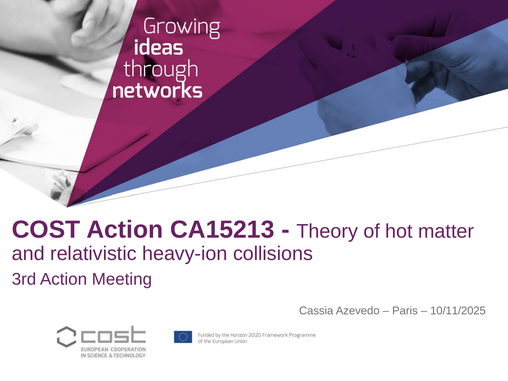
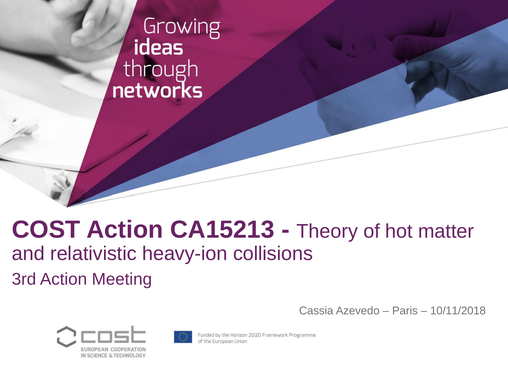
10/11/2025: 10/11/2025 -> 10/11/2018 (458, 311)
